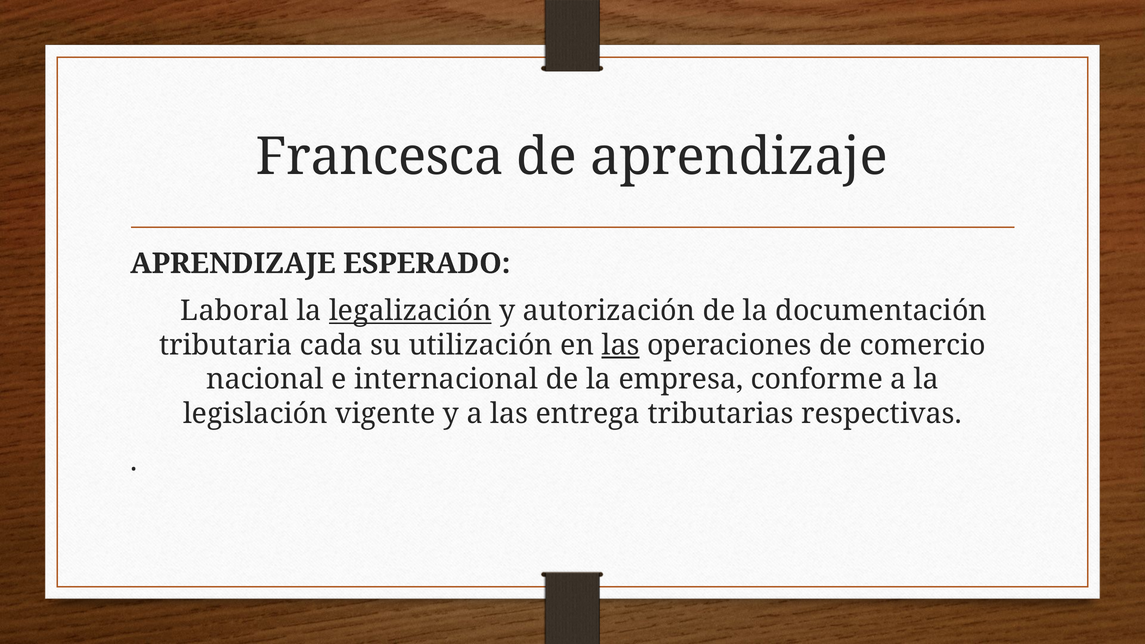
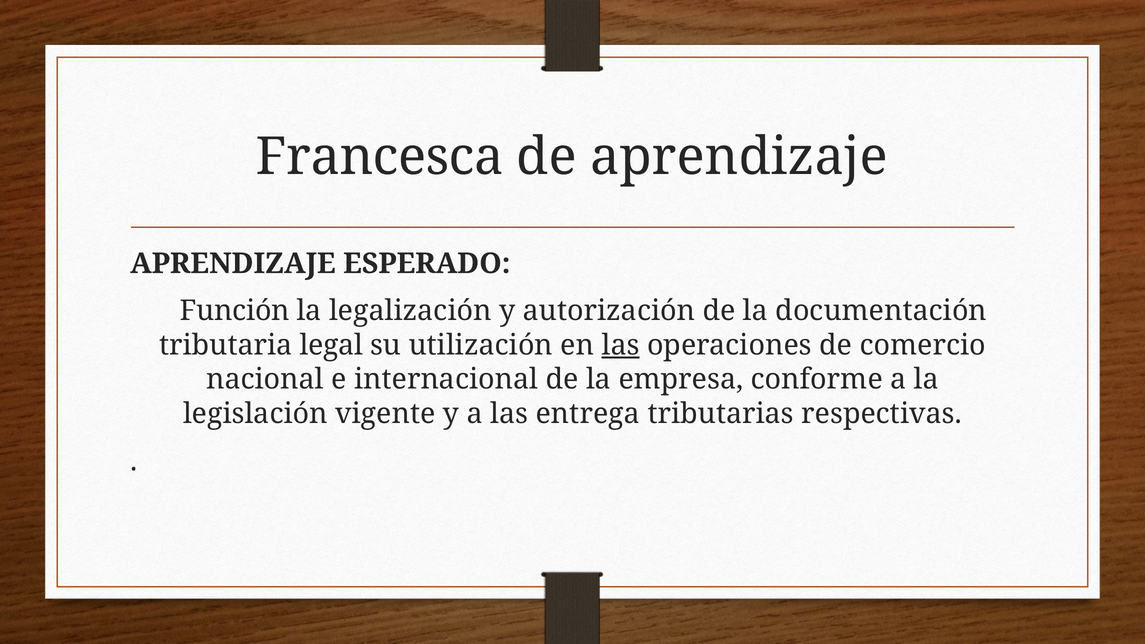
Laboral: Laboral -> Función (235, 311)
legalización underline: present -> none (410, 311)
cada: cada -> legal (331, 345)
